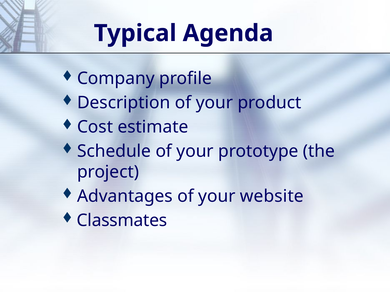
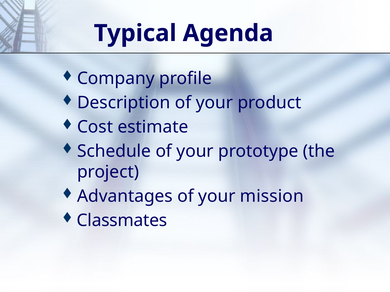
website: website -> mission (272, 196)
